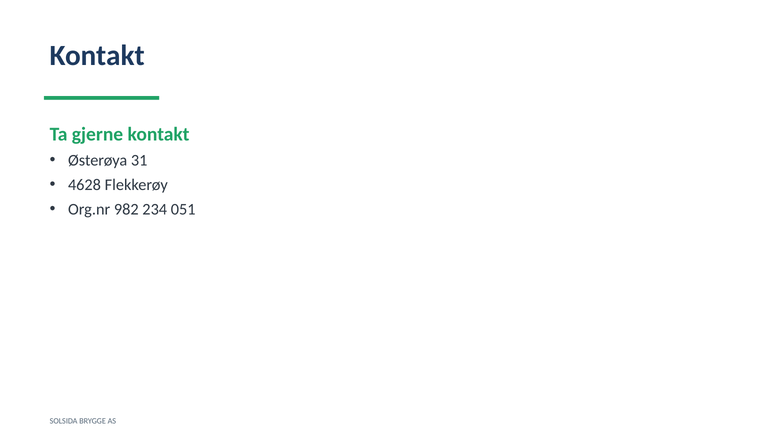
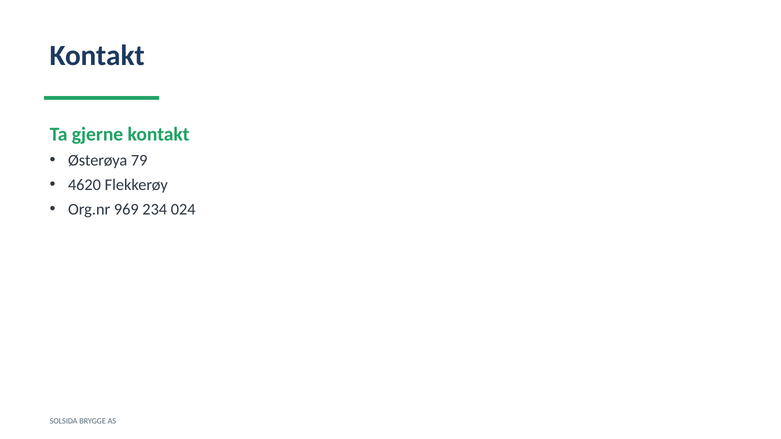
31: 31 -> 79 (139, 161)
4628: 4628 -> 4620 (84, 185)
982: 982 -> 969 (126, 209)
051: 051 -> 024 (183, 209)
